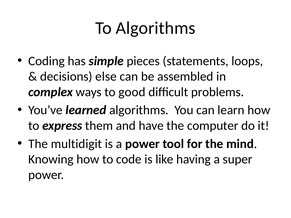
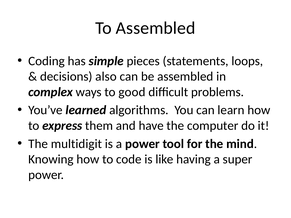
To Algorithms: Algorithms -> Assembled (156, 28)
else: else -> also (106, 77)
